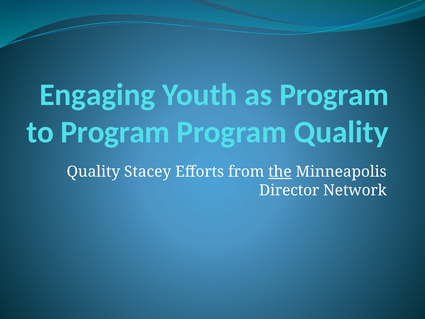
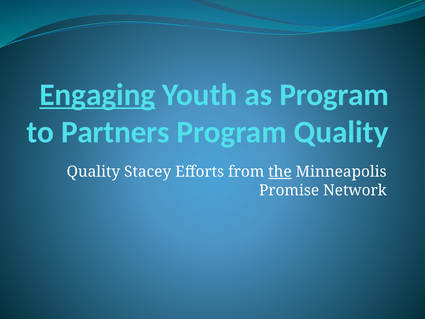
Engaging underline: none -> present (97, 95)
to Program: Program -> Partners (115, 132)
Director: Director -> Promise (289, 190)
